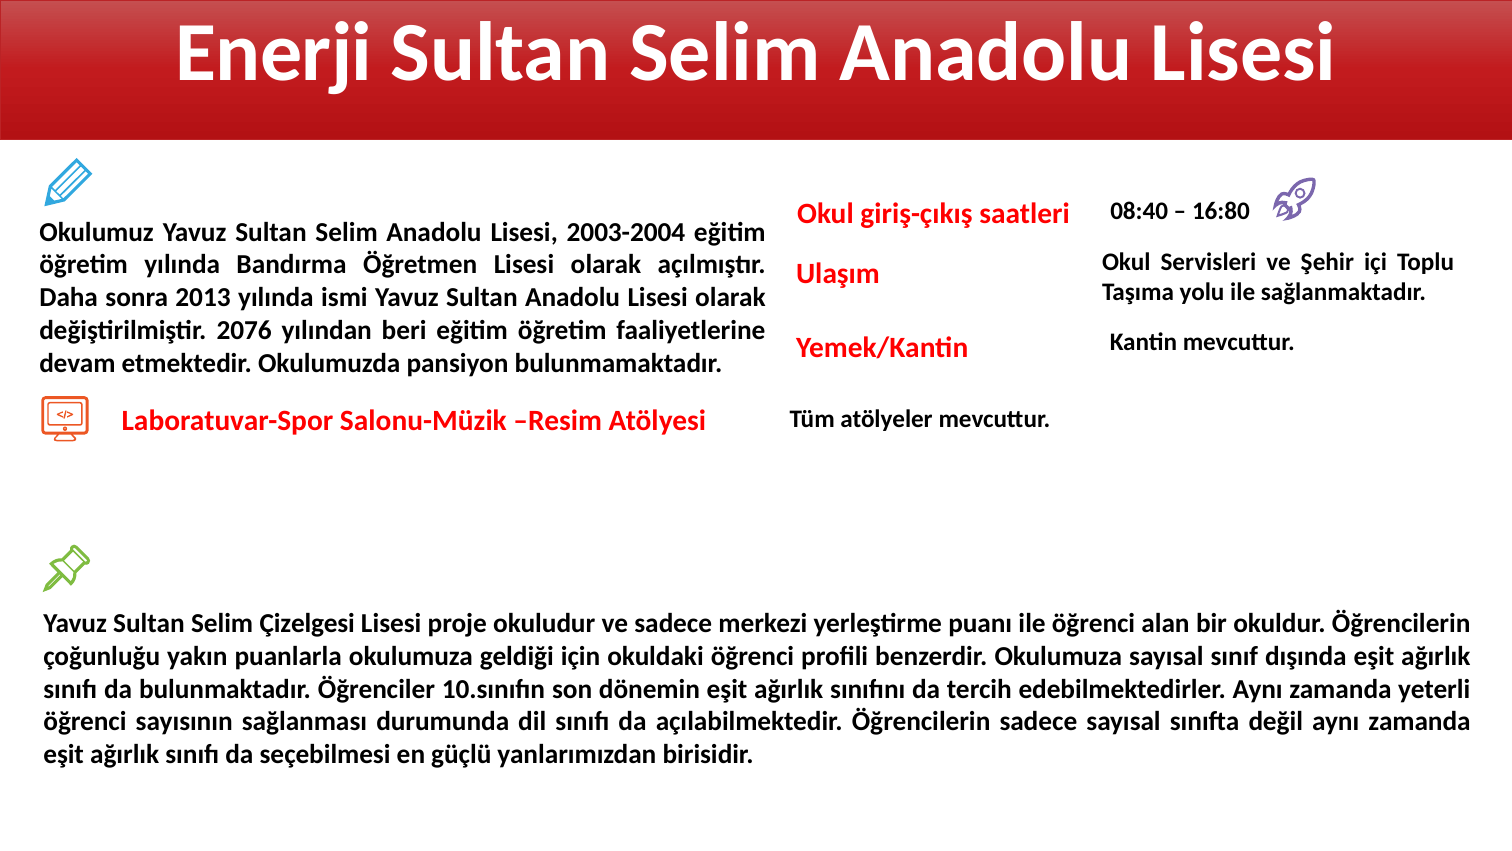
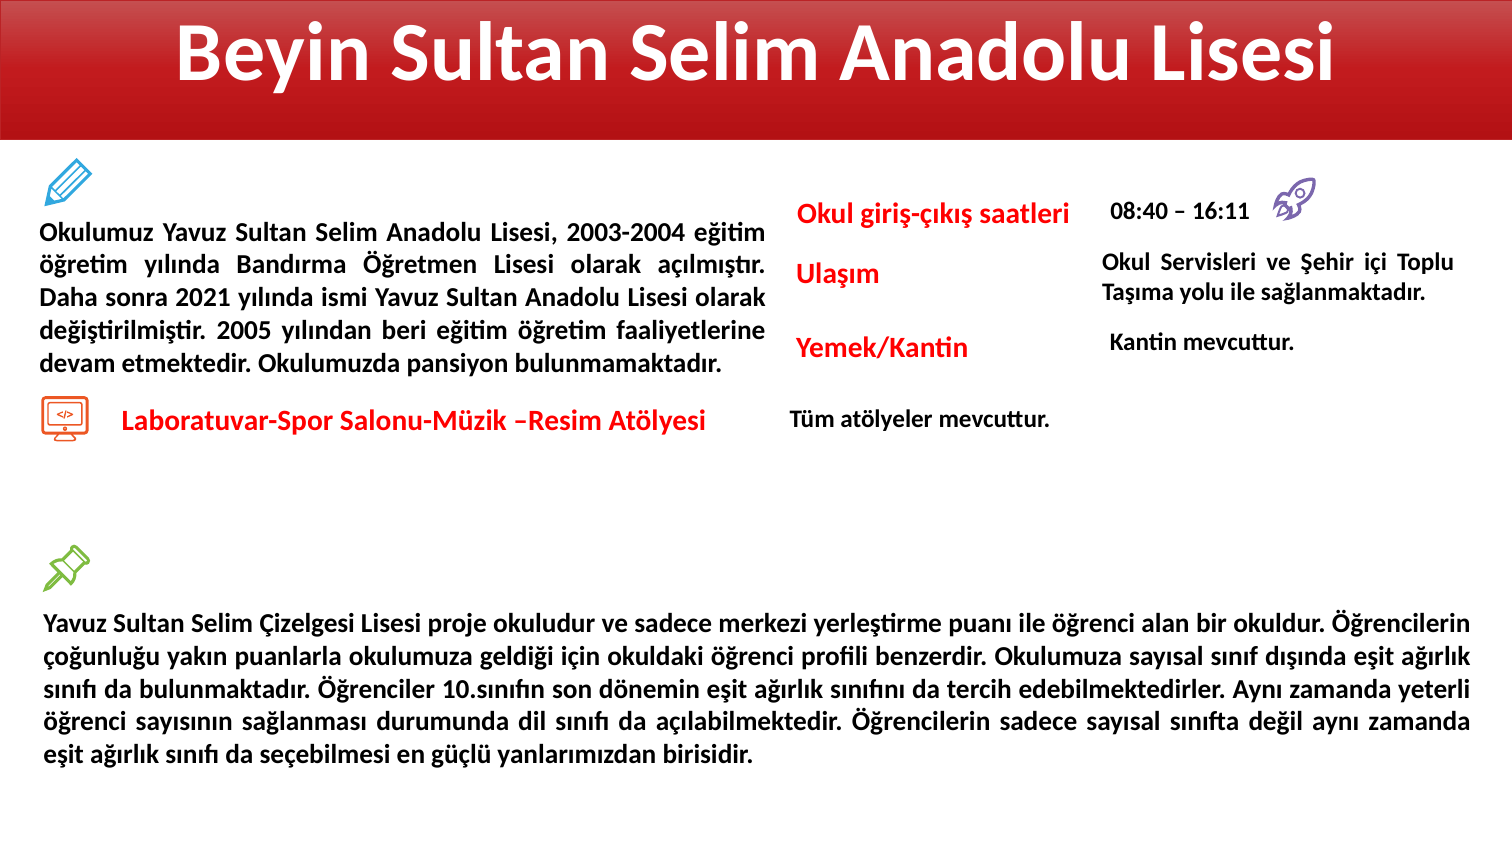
Enerji: Enerji -> Beyin (274, 52)
16:80: 16:80 -> 16:11 (1221, 211)
2013: 2013 -> 2021 (203, 298)
2076: 2076 -> 2005 (244, 330)
